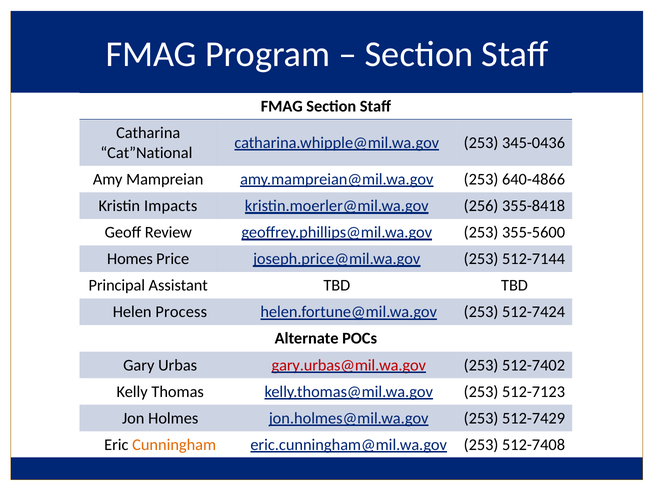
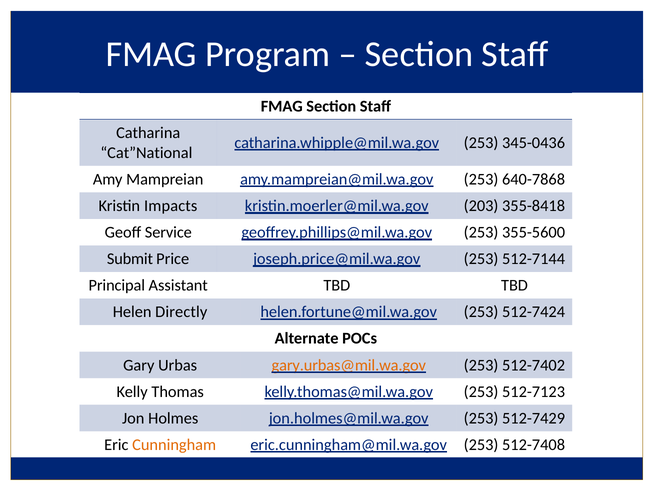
640-4866: 640-4866 -> 640-7868 (534, 179)
256: 256 -> 203 (481, 206)
Review: Review -> Service (168, 232)
Homes: Homes -> Submit (130, 259)
Process: Process -> Directly (181, 312)
gary.urbas@mil.wa.gov colour: red -> orange (349, 365)
